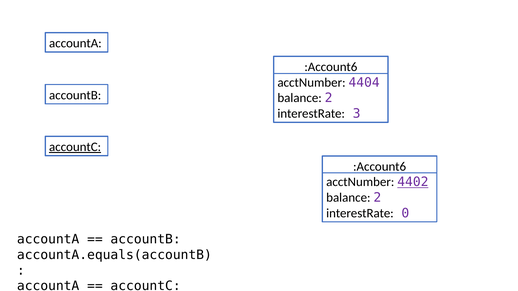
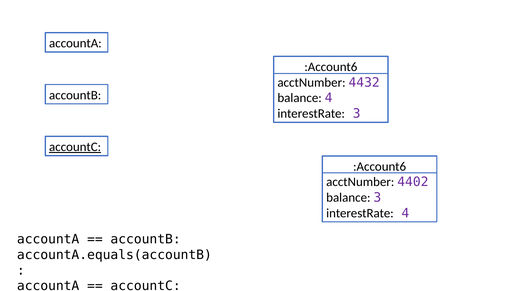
4404: 4404 -> 4432 (364, 83)
2: 2 -> 4 (329, 98)
4402 underline: present -> none (413, 182)
2: 2 -> 3 (377, 198)
interestRate 0: 0 -> 4 (405, 213)
